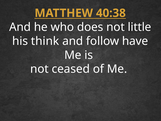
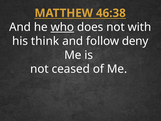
40:38: 40:38 -> 46:38 (111, 13)
who underline: none -> present (62, 27)
little: little -> with (139, 27)
have: have -> deny (135, 41)
